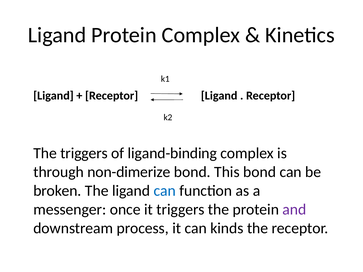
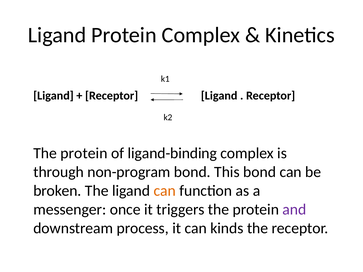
triggers: triggers -> protein (84, 153)
non-dimerize: non-dimerize -> non-program (129, 172)
can colour: blue -> orange (165, 191)
